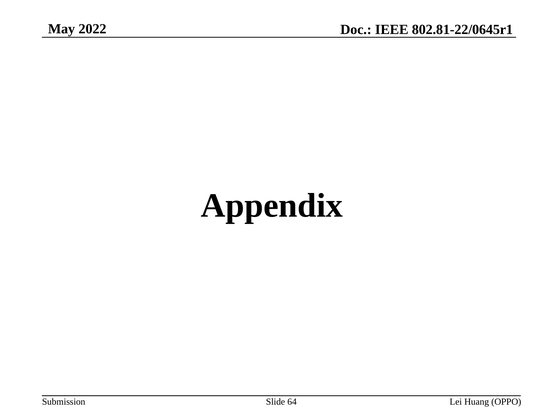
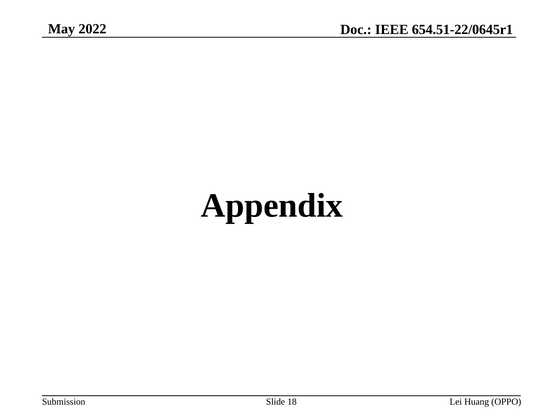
802.81-22/0645r1: 802.81-22/0645r1 -> 654.51-22/0645r1 (462, 29)
64: 64 -> 18 (292, 401)
